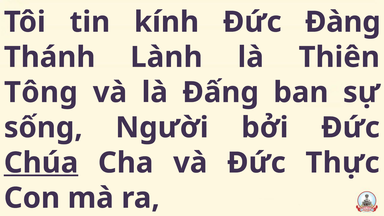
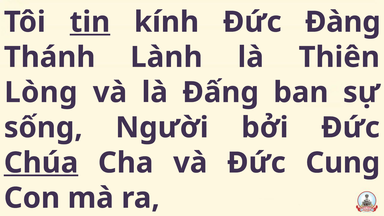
tin underline: none -> present (90, 22)
Tông: Tông -> Lòng (41, 92)
Thực: Thực -> Cung (343, 163)
